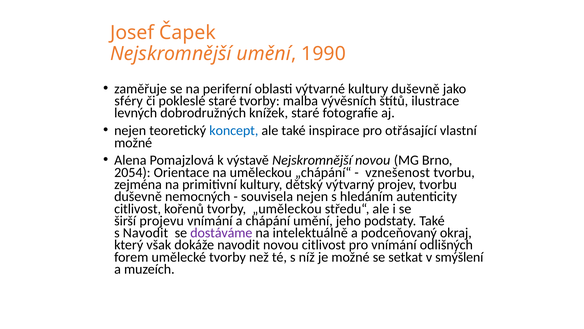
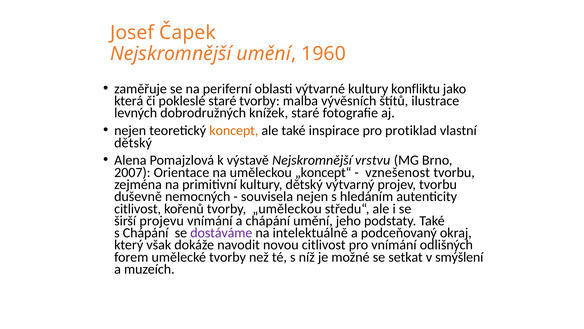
1990: 1990 -> 1960 (324, 54)
kultury duševně: duševně -> konfliktu (416, 89)
sféry: sféry -> která (129, 101)
koncept colour: blue -> orange (234, 130)
otřásající: otřásající -> protiklad (411, 130)
možné: možné -> dětský (133, 142)
Nejskromnější novou: novou -> vrstvu (373, 160)
2054: 2054 -> 2007 (132, 172)
„chápání“: „chápání“ -> „koncept“ (323, 172)
s Navodit: Navodit -> Chápání (146, 233)
